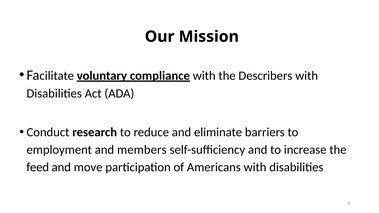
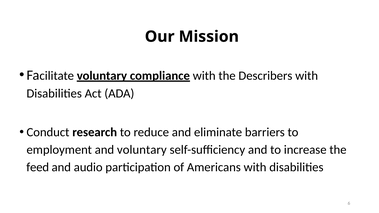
and members: members -> voluntary (142, 150)
move: move -> audio (88, 167)
